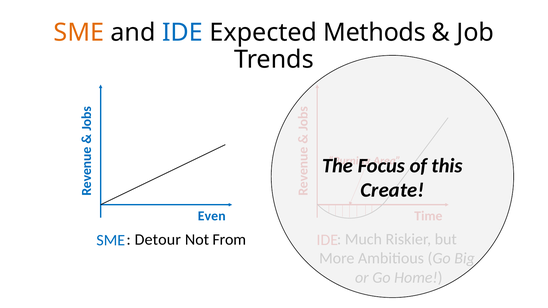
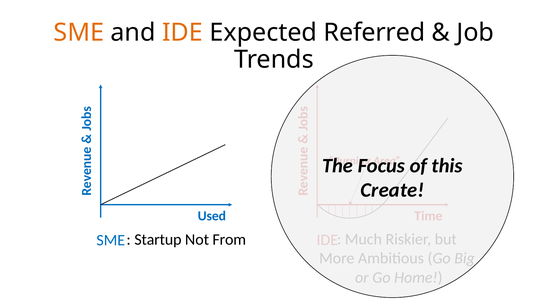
IDE colour: blue -> orange (183, 32)
Methods: Methods -> Referred (374, 32)
Even: Even -> Used (212, 216)
Detour: Detour -> Startup (158, 240)
